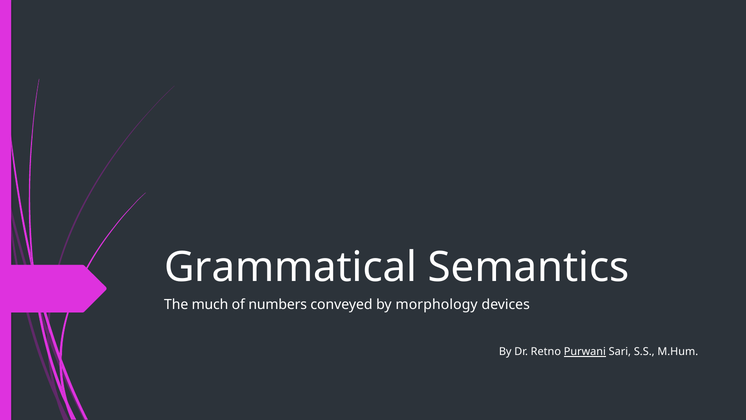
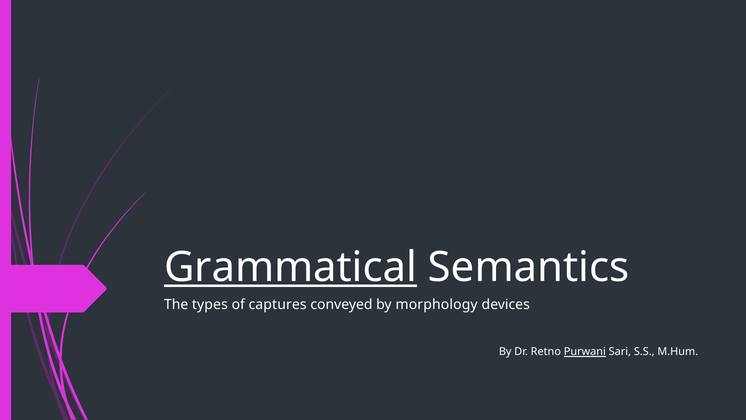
Grammatical underline: none -> present (291, 267)
much: much -> types (210, 304)
numbers: numbers -> captures (278, 304)
